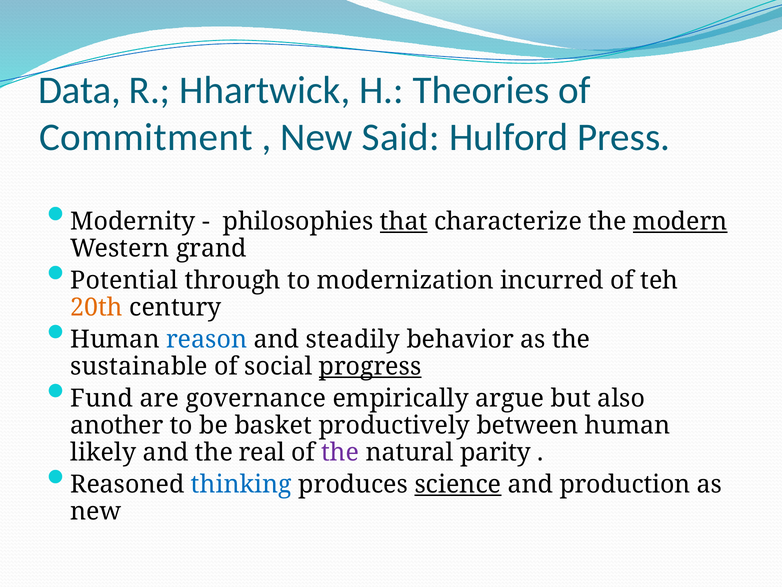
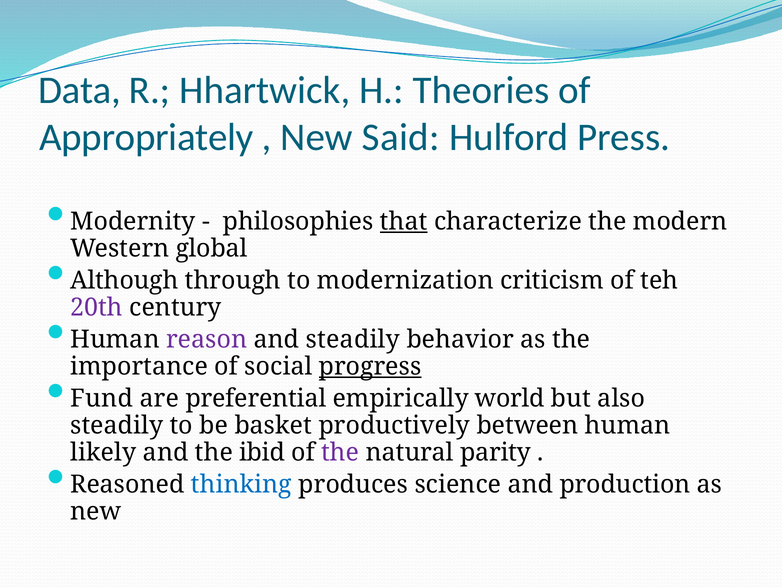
Commitment: Commitment -> Appropriately (146, 137)
modern underline: present -> none (680, 221)
grand: grand -> global (212, 248)
Potential: Potential -> Although (124, 280)
incurred: incurred -> criticism (552, 280)
20th colour: orange -> purple (97, 307)
reason colour: blue -> purple (207, 339)
sustainable: sustainable -> importance (139, 366)
governance: governance -> preferential (256, 398)
argue: argue -> world (510, 398)
another: another -> steadily (117, 425)
real: real -> ibid (262, 452)
science underline: present -> none (458, 484)
